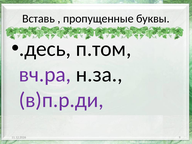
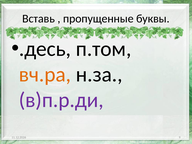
вч.ра colour: purple -> orange (45, 74)
